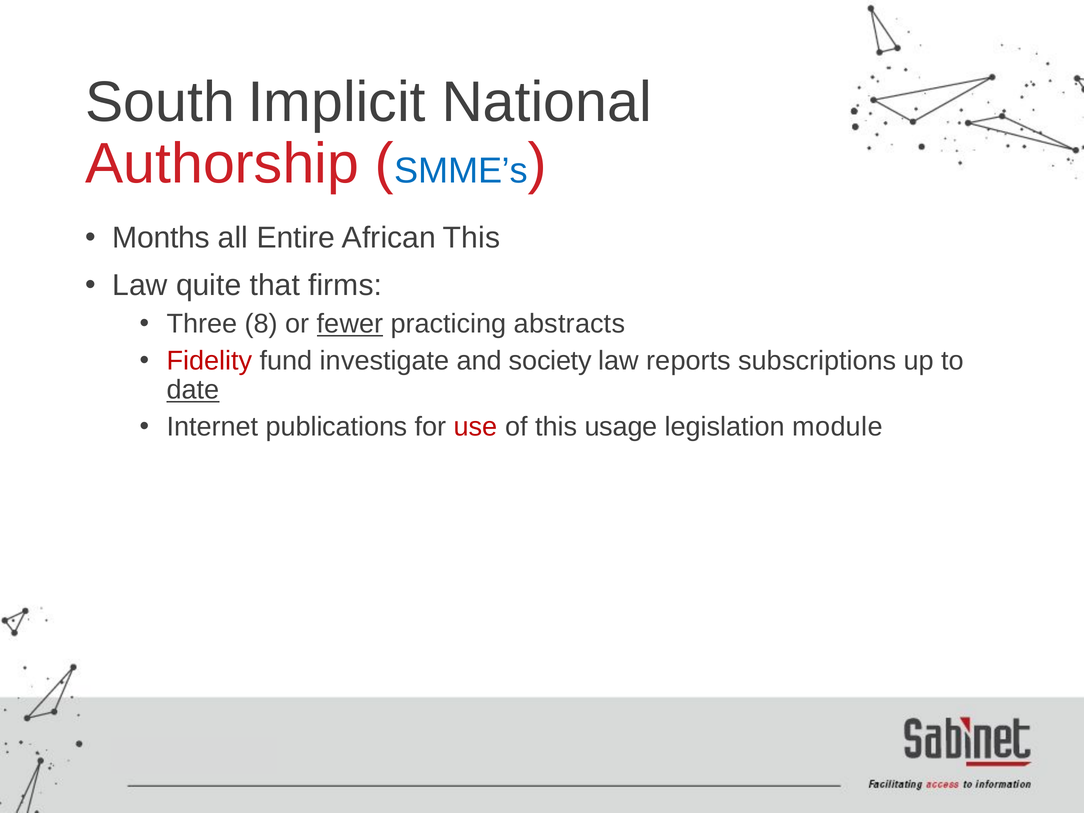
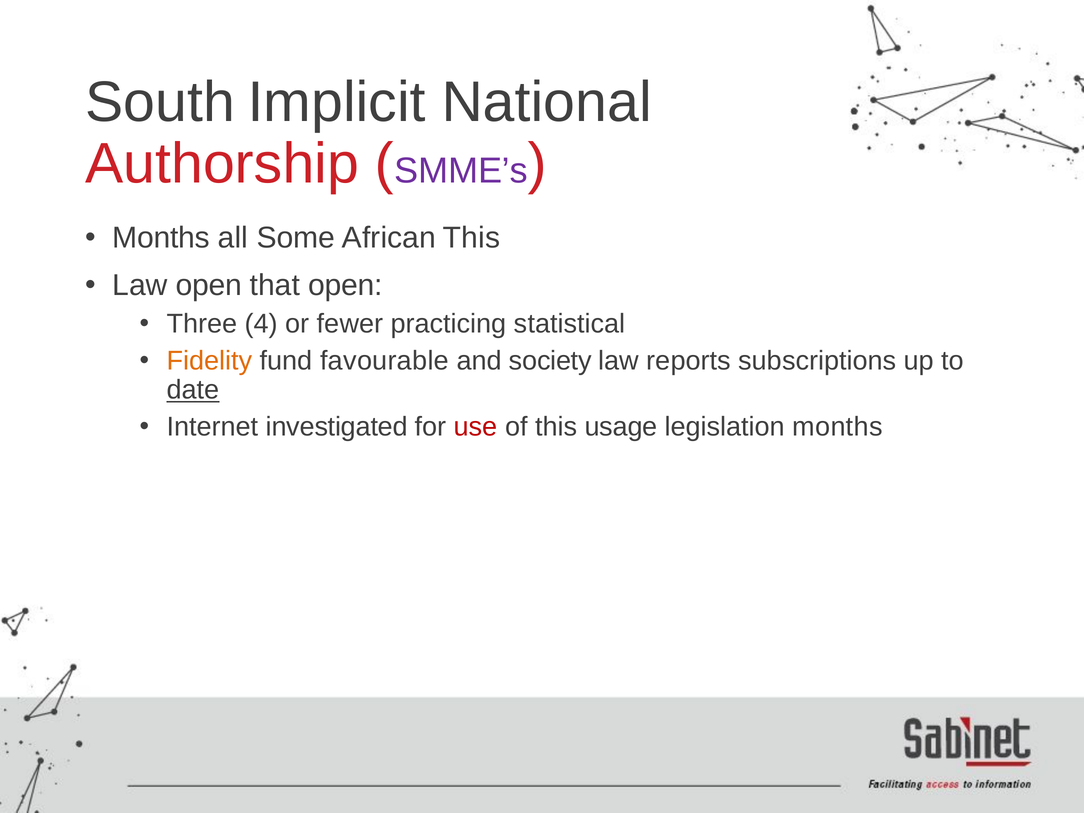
SMME’s colour: blue -> purple (461, 171)
Entire: Entire -> Some (296, 238)
Law quite: quite -> open (209, 286)
that firms: firms -> open (345, 286)
8: 8 -> 4 (261, 324)
fewer underline: present -> none (350, 324)
abstracts: abstracts -> statistical (570, 324)
Fidelity colour: red -> orange (210, 361)
investigate: investigate -> favourable (385, 361)
publications: publications -> investigated (337, 427)
legislation module: module -> months (838, 427)
